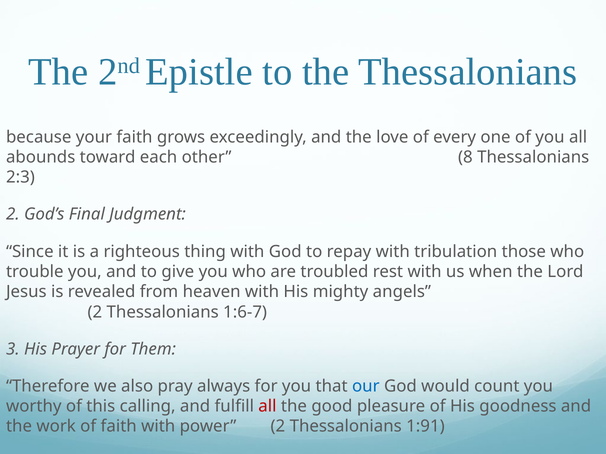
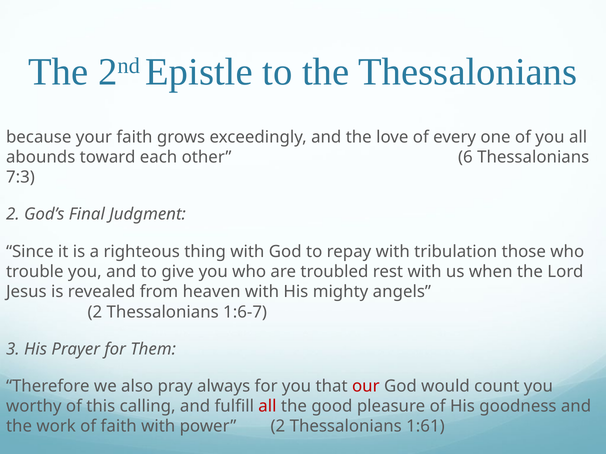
8: 8 -> 6 (465, 157)
2:3: 2:3 -> 7:3 (20, 178)
our colour: blue -> red (366, 386)
1:91: 1:91 -> 1:61 (425, 427)
